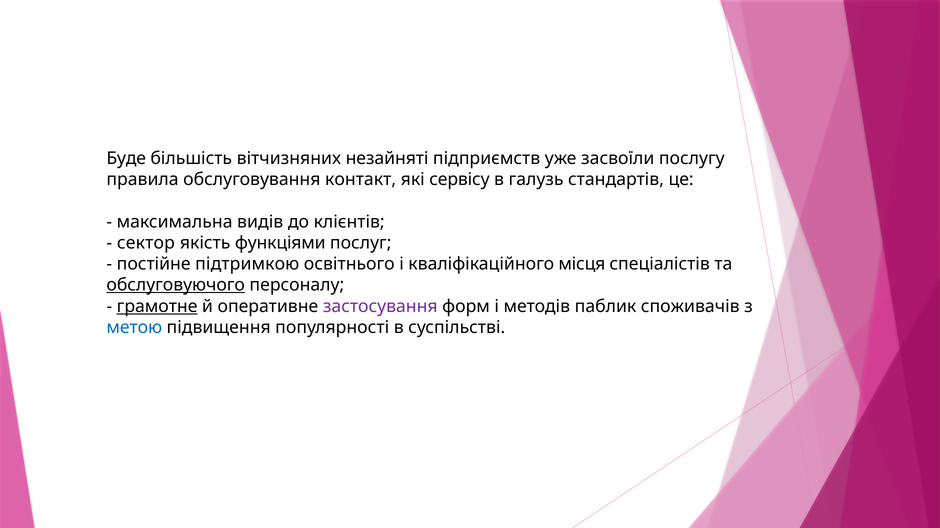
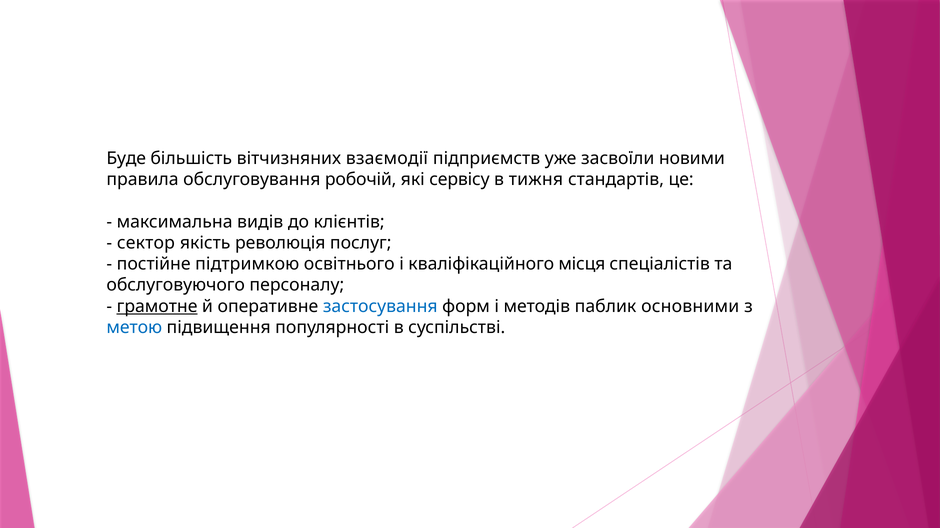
незайняті: незайняті -> взаємодії (387, 159)
послугу: послугу -> новими (692, 159)
контакт: контакт -> робочій (361, 180)
галузь: галузь -> тижня (536, 180)
функціями: функціями -> революція (280, 243)
обслуговуючого underline: present -> none (176, 286)
застосування colour: purple -> blue (380, 307)
споживачів: споживачів -> основними (690, 307)
